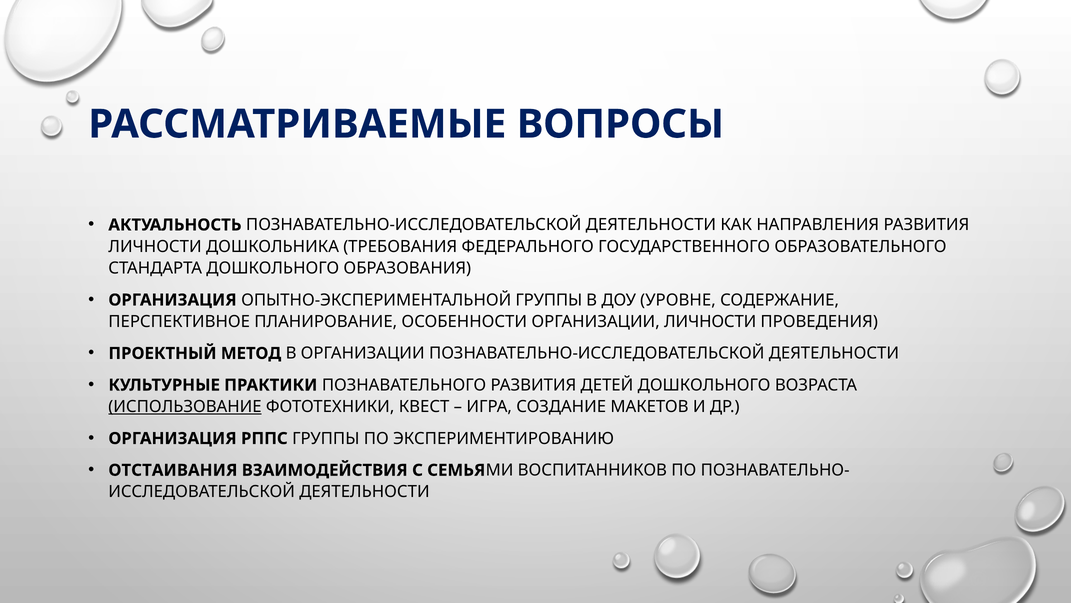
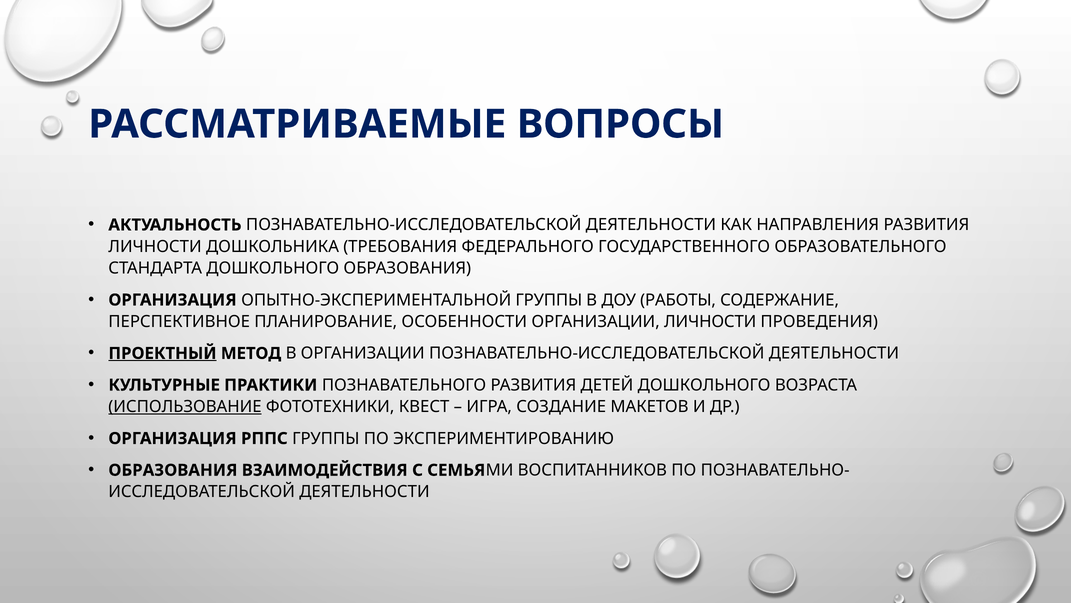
УРОВНЕ: УРОВНЕ -> РАБОТЫ (678, 300)
ПРОЕКТНЫЙ underline: none -> present (162, 353)
ОТСТАИВАНИЯ: ОТСТАИВАНИЯ -> ОБРАЗОВАНИЯ (173, 470)
